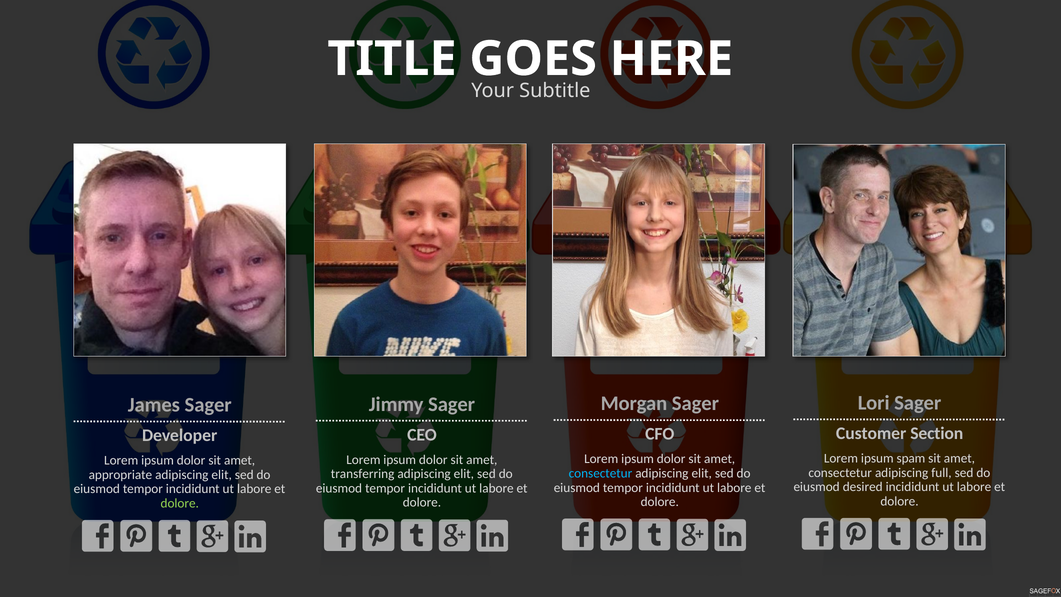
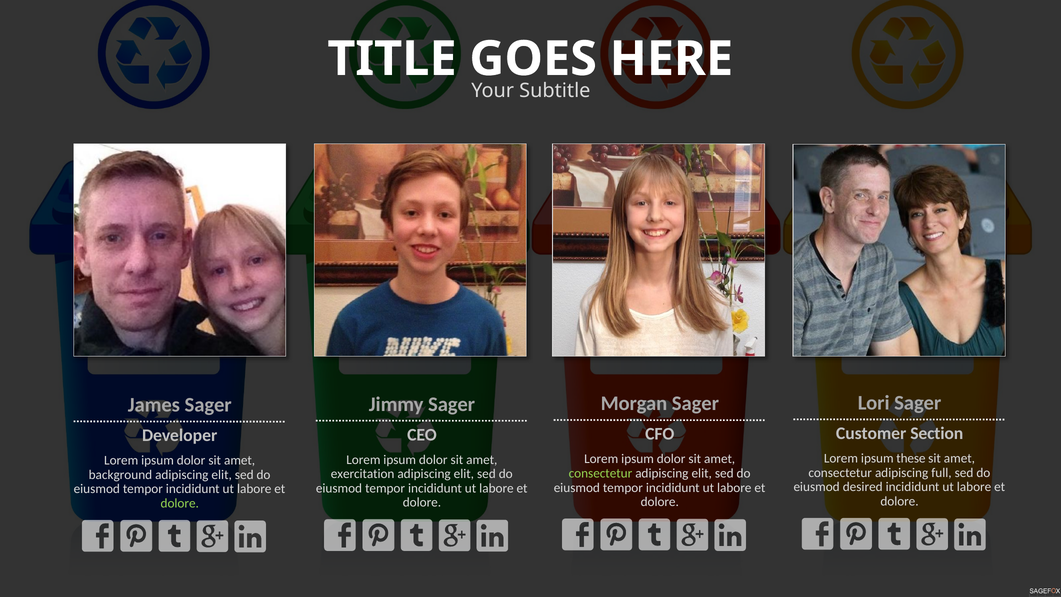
spam: spam -> these (911, 458)
consectetur colour: light blue -> light green (600, 473)
transferring: transferring -> exercitation (363, 474)
appropriate: appropriate -> background (120, 475)
